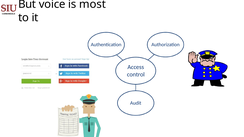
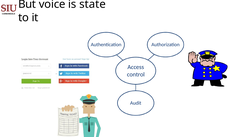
most: most -> state (93, 4)
